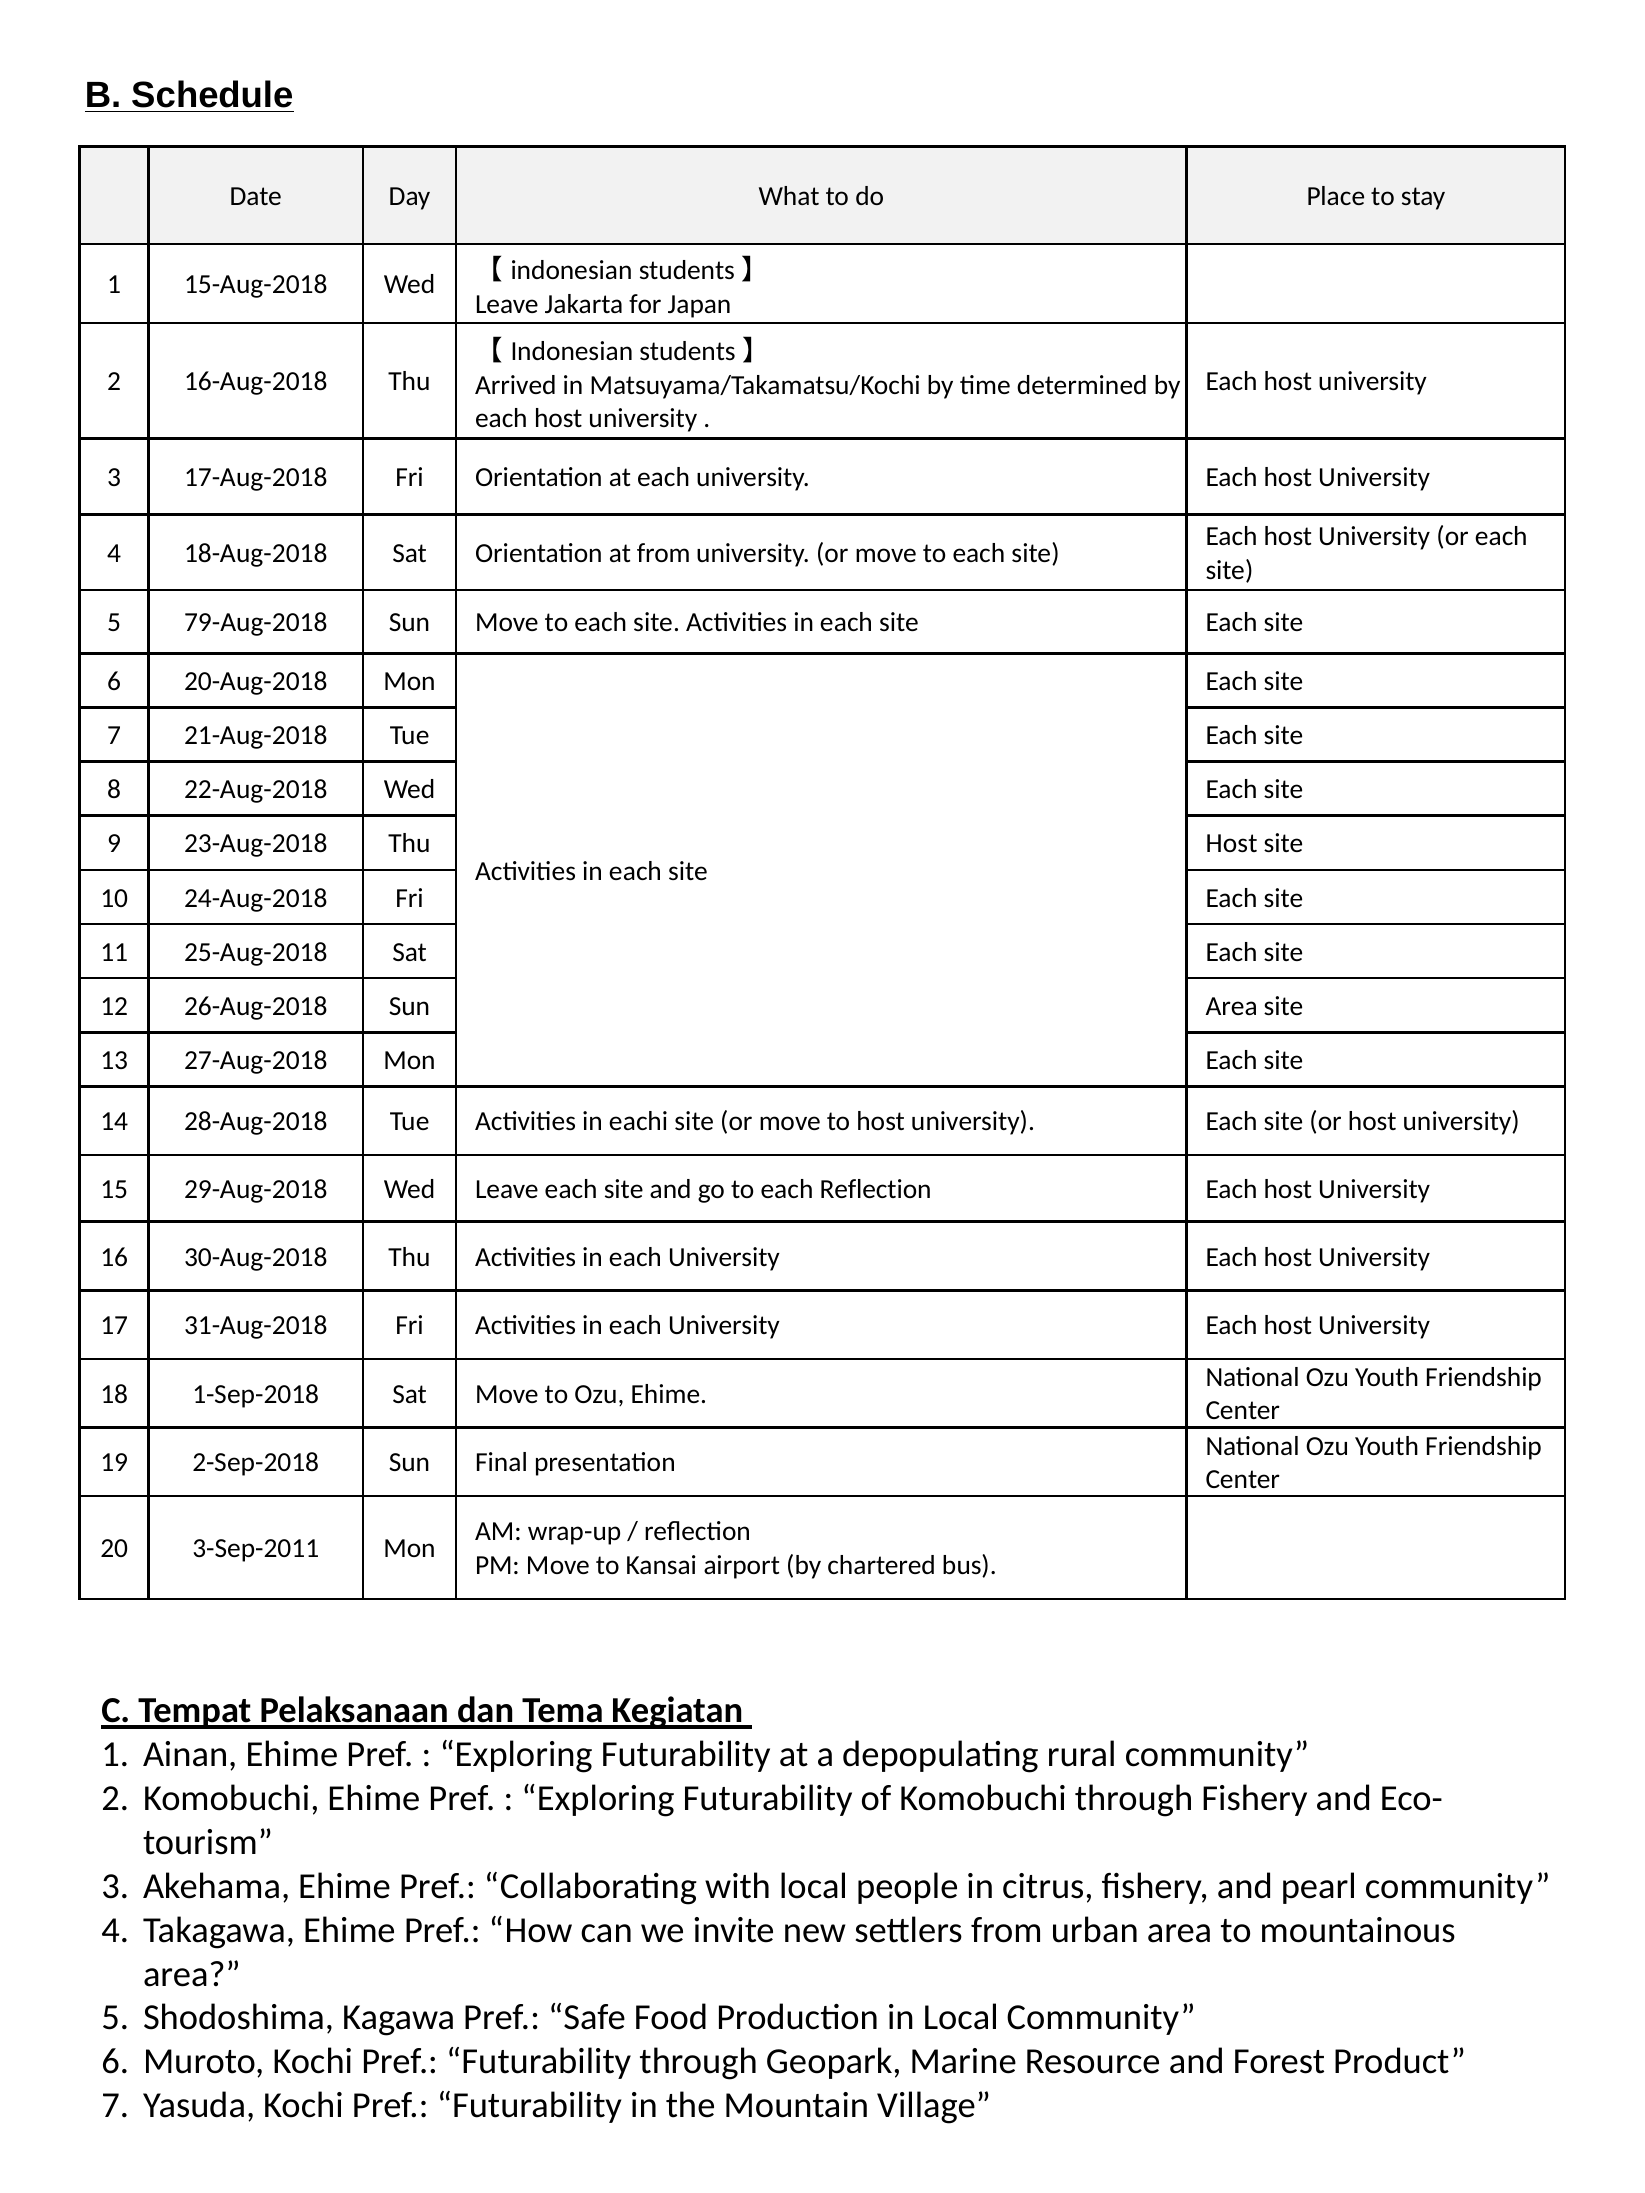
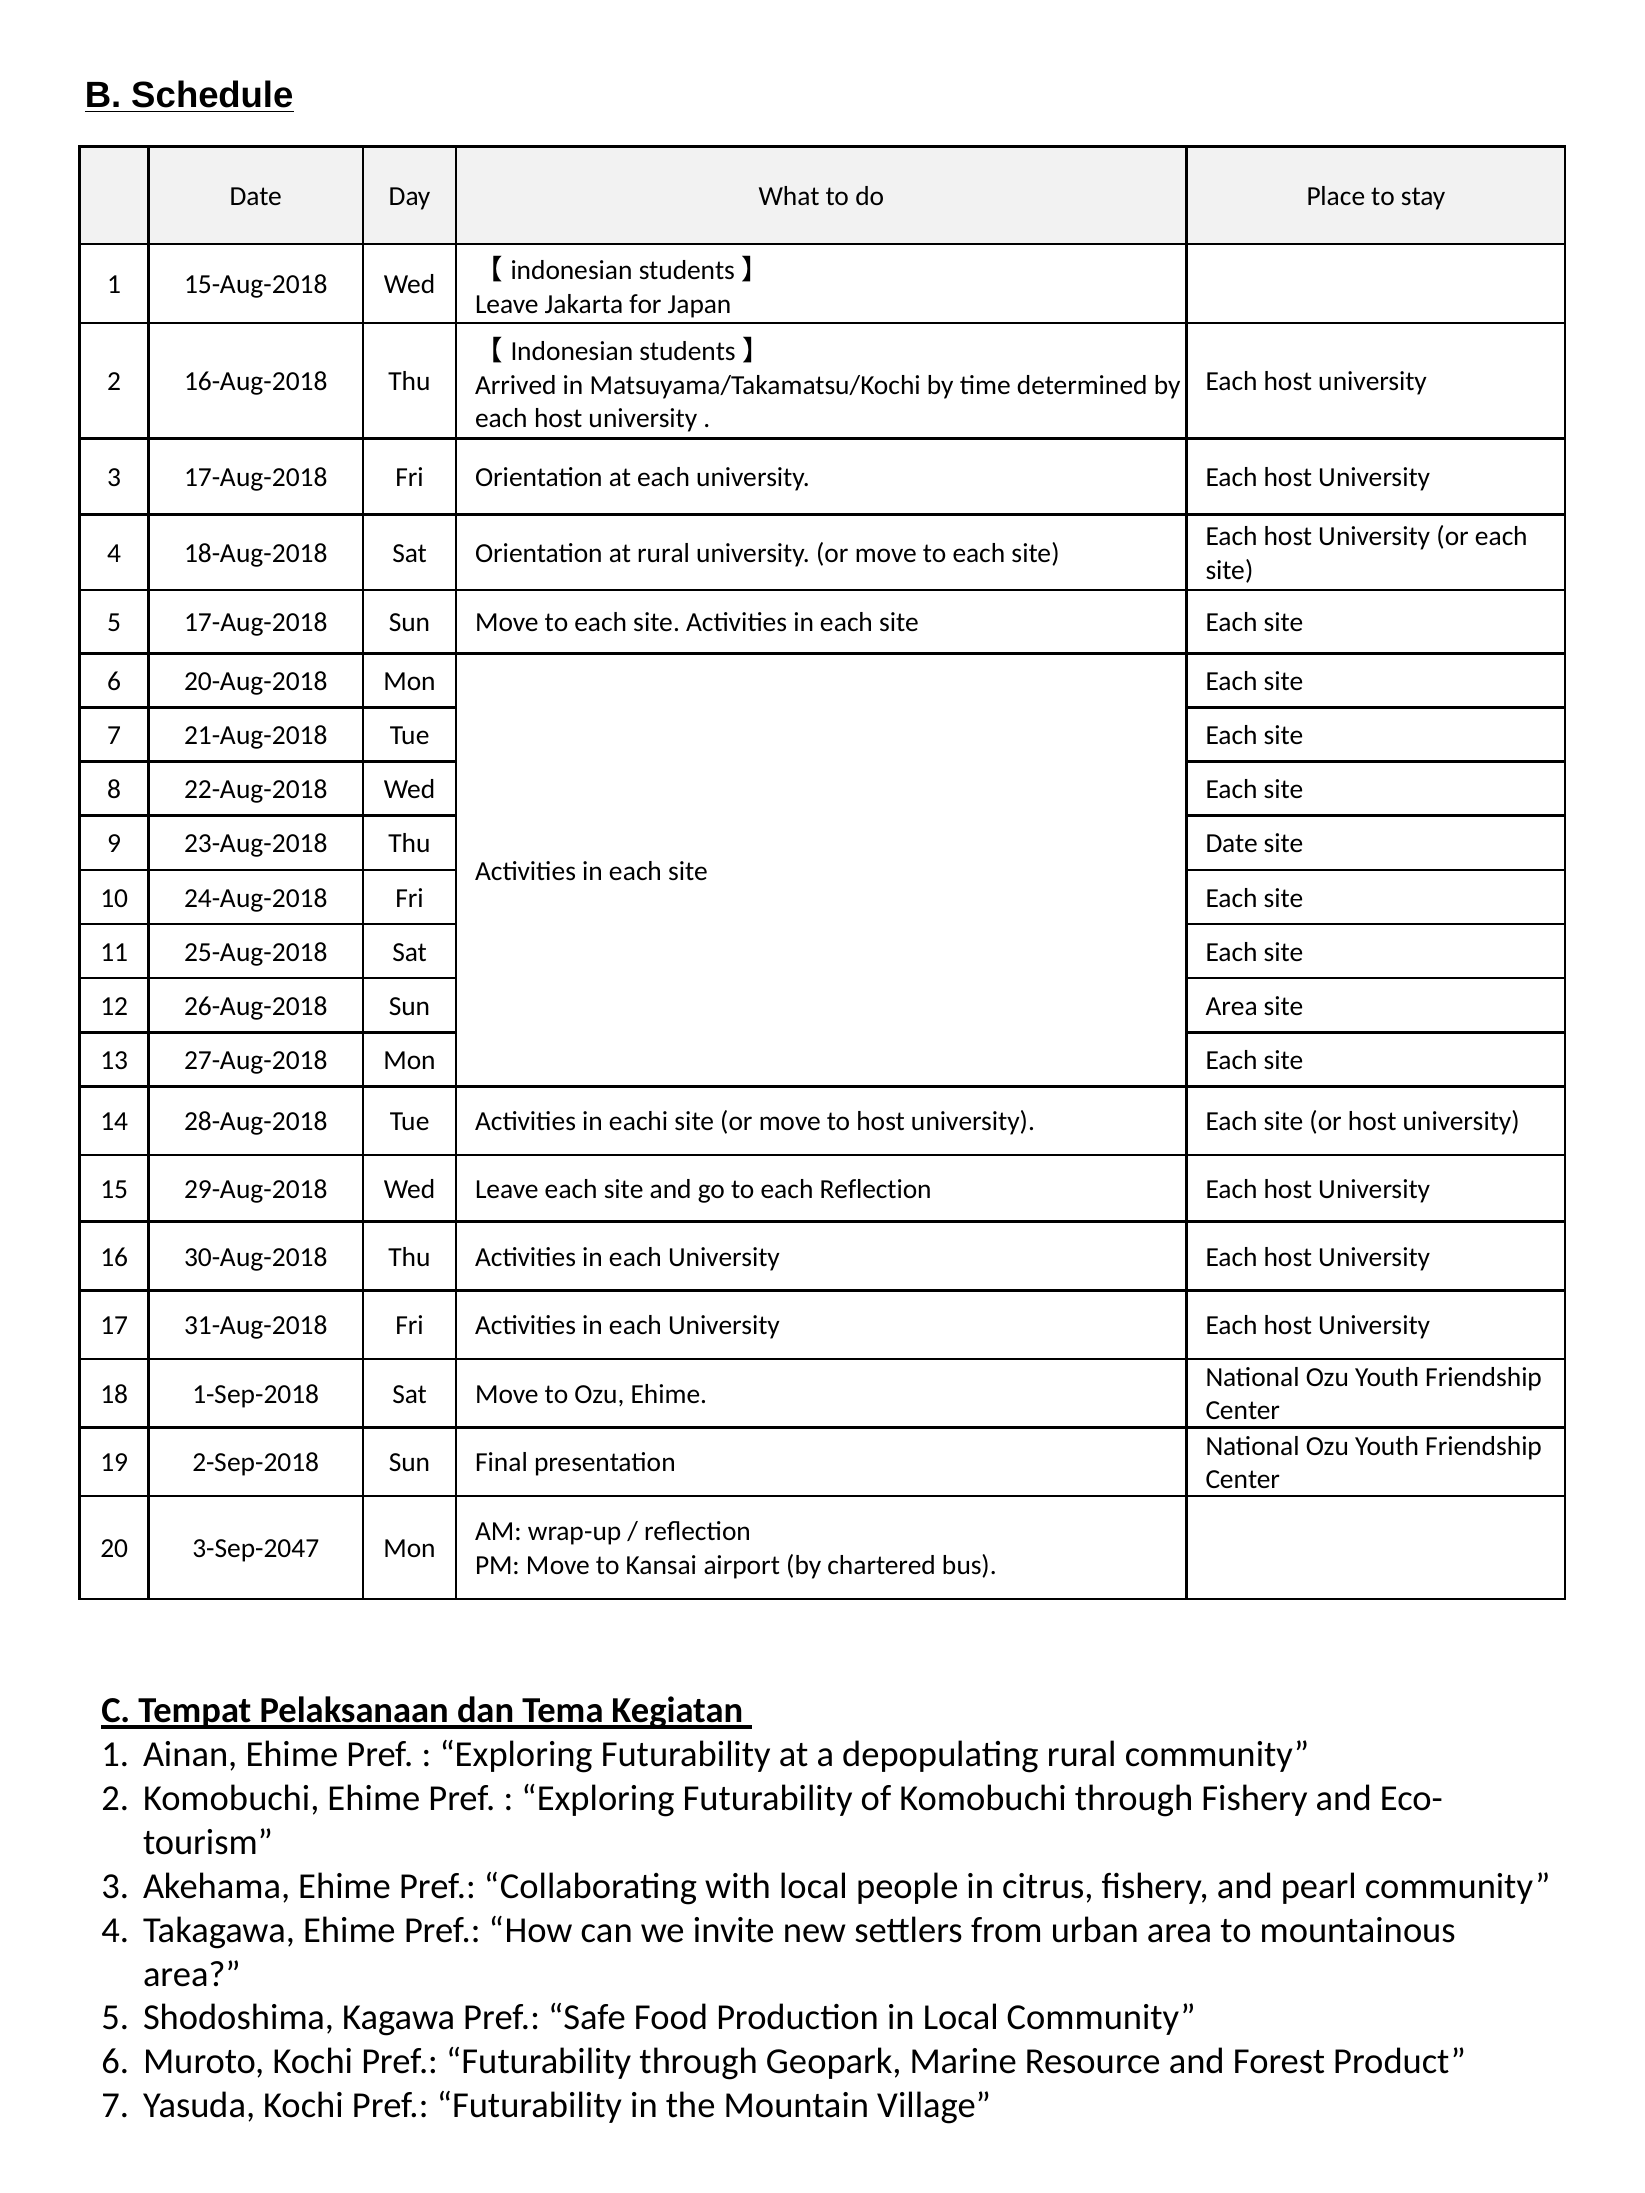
at from: from -> rural (664, 553)
5 79-Aug-2018: 79-Aug-2018 -> 17-Aug-2018 (256, 623)
Thu Host: Host -> Date (1232, 844)
3-Sep-2011: 3-Sep-2011 -> 3-Sep-2047 (256, 1549)
